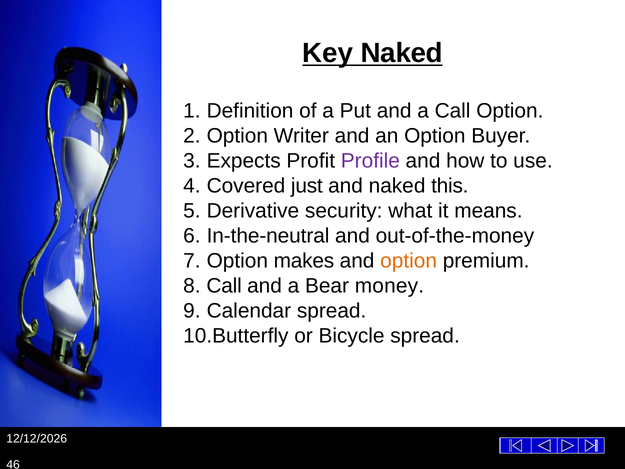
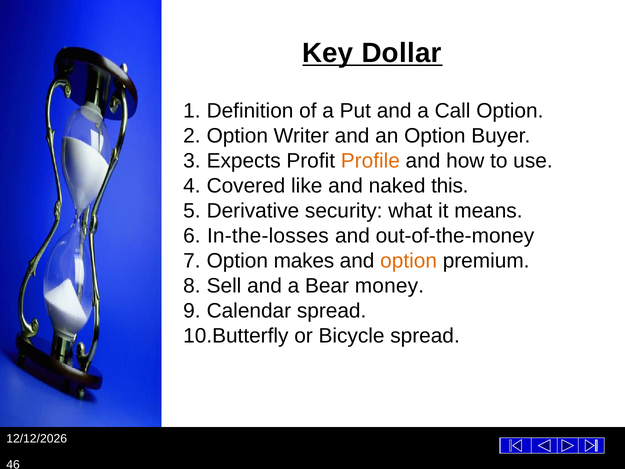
Key Naked: Naked -> Dollar (402, 53)
Profile colour: purple -> orange (370, 161)
just: just -> like (307, 186)
In-the-neutral: In-the-neutral -> In-the-losses (268, 236)
Call: Call -> Sell (224, 286)
